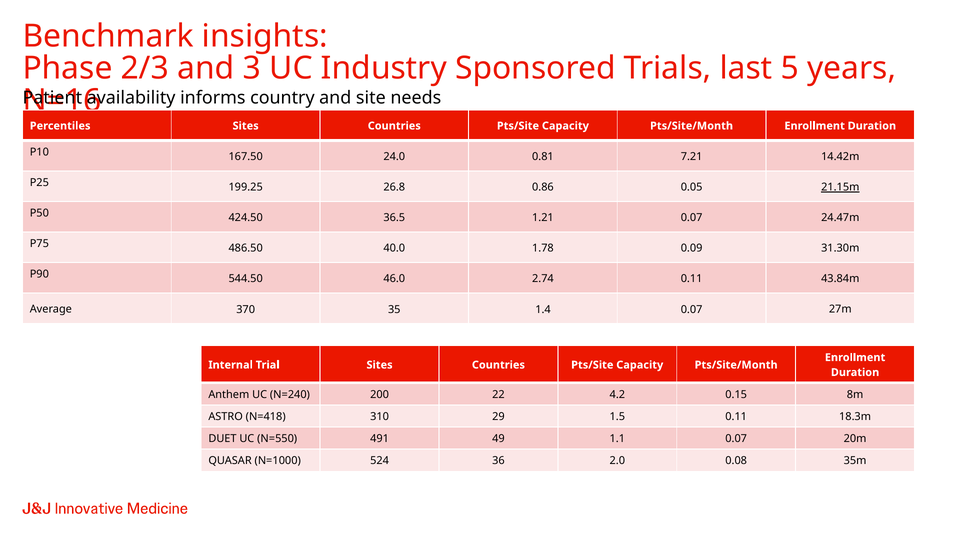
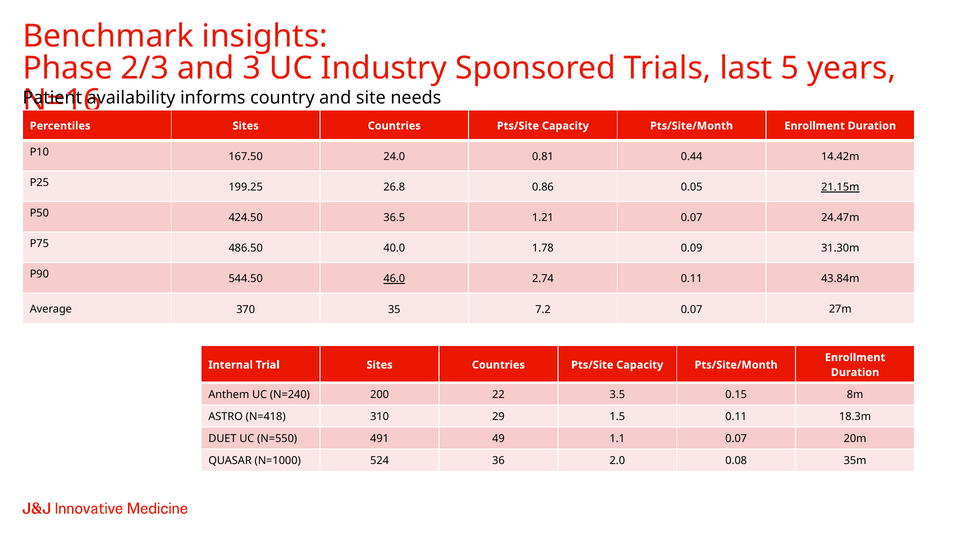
7.21: 7.21 -> 0.44 (692, 157)
46.0 underline: none -> present (394, 279)
1.4: 1.4 -> 7.2 (543, 310)
4.2: 4.2 -> 3.5 (617, 395)
